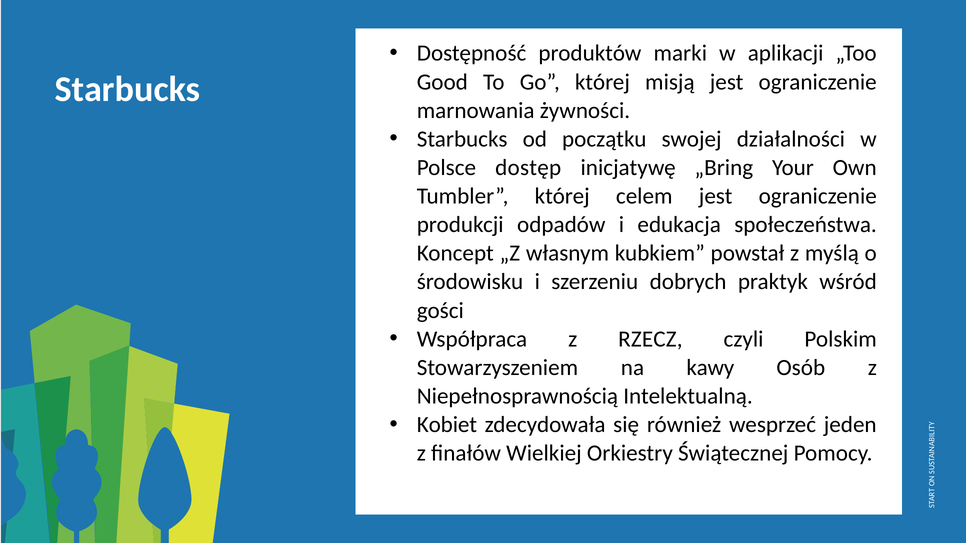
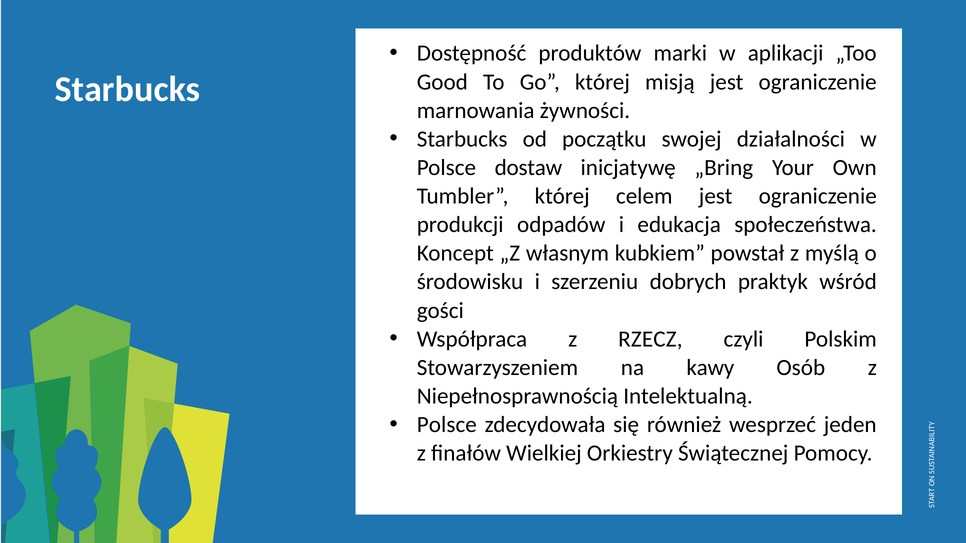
dostęp: dostęp -> dostaw (528, 168)
Kobiet: Kobiet -> Polsce (447, 425)
